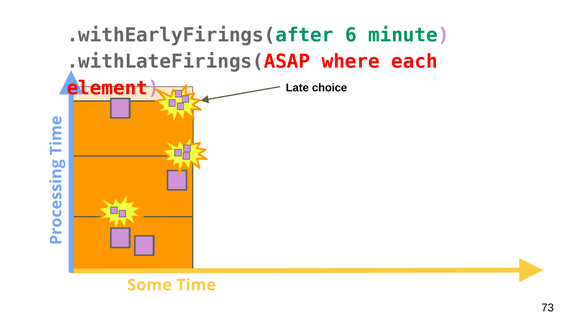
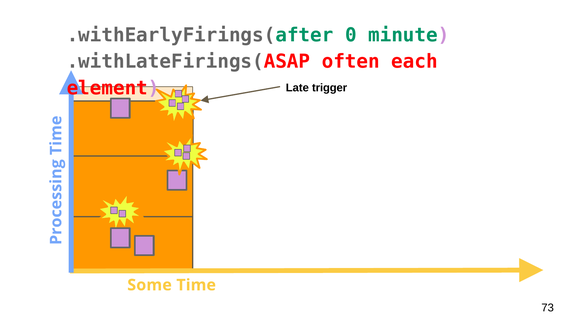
6: 6 -> 0 (351, 35)
where: where -> often (351, 62)
choice: choice -> trigger (330, 88)
